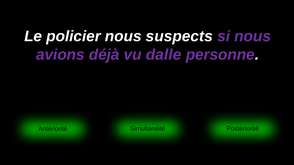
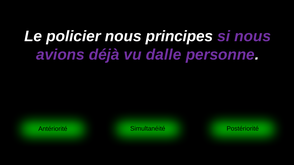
suspects: suspects -> principes (179, 36)
